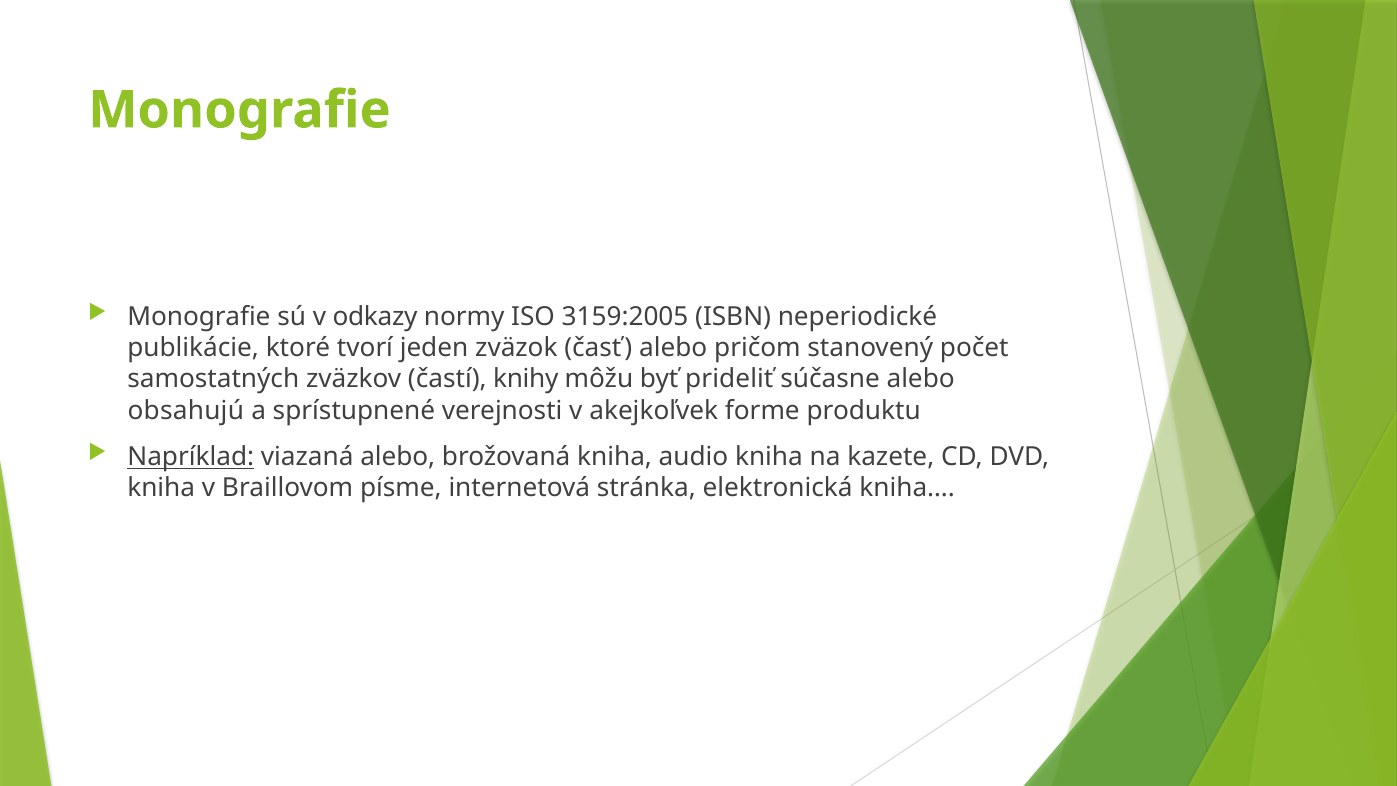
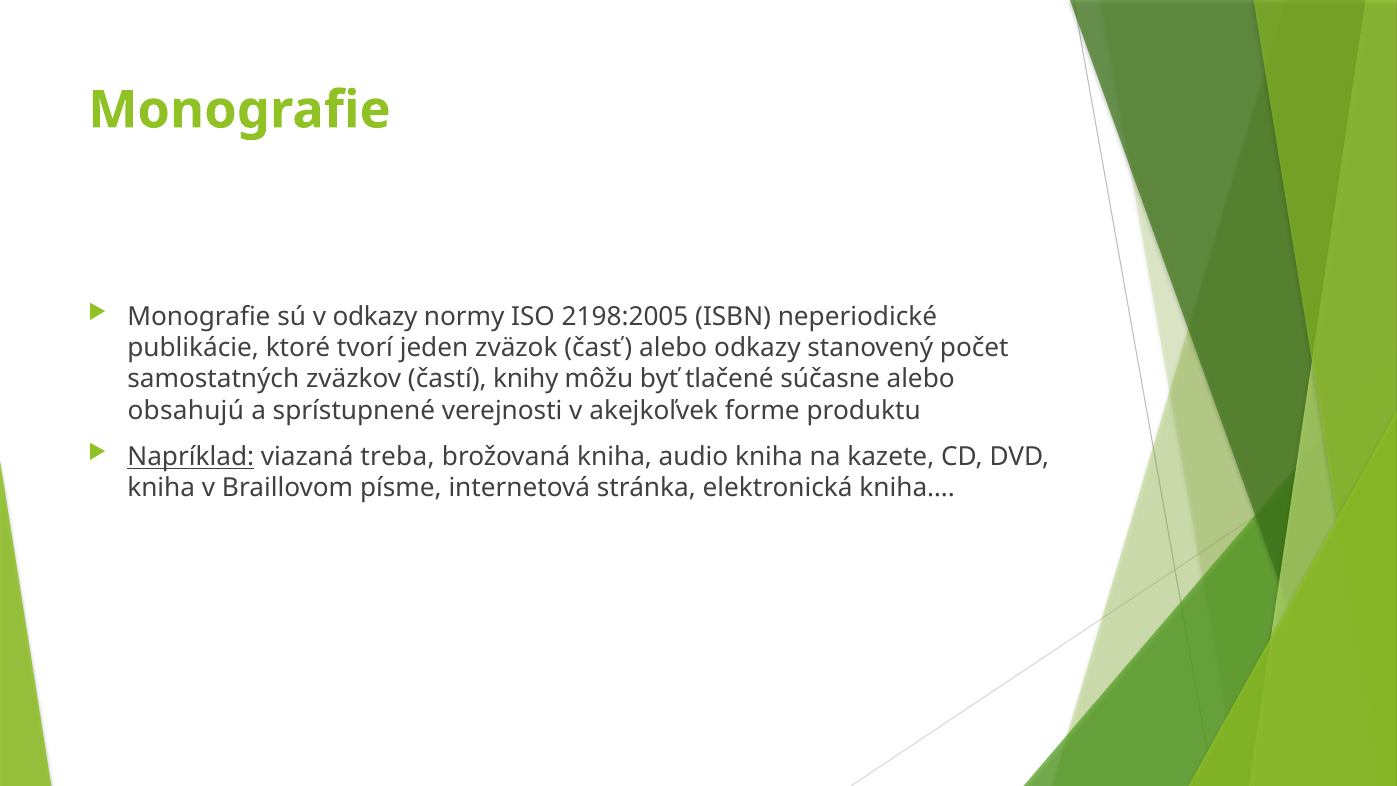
3159:2005: 3159:2005 -> 2198:2005 (625, 316)
alebo pričom: pričom -> odkazy (757, 348)
prideliť: prideliť -> tlačené (729, 379)
viazaná alebo: alebo -> treba (397, 457)
